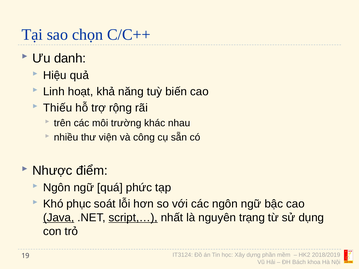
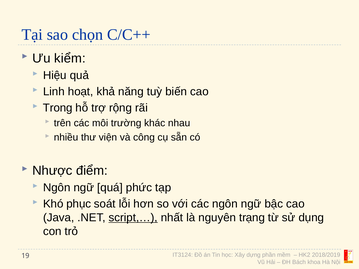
danh: danh -> kiểm (70, 58)
Thiếu: Thiếu -> Trong (58, 108)
Java underline: present -> none (59, 218)
